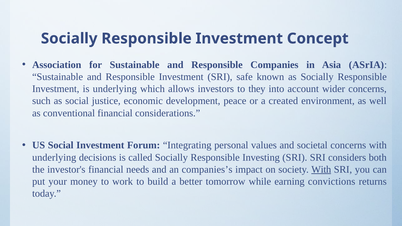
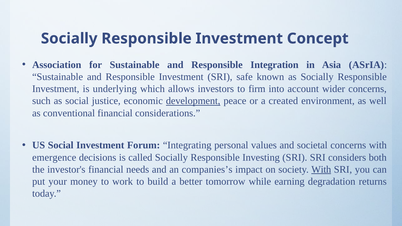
Companies: Companies -> Integration (275, 65)
they: they -> firm (257, 89)
development underline: none -> present (193, 101)
underlying: underlying -> emergence (54, 158)
convictions: convictions -> degradation (332, 182)
